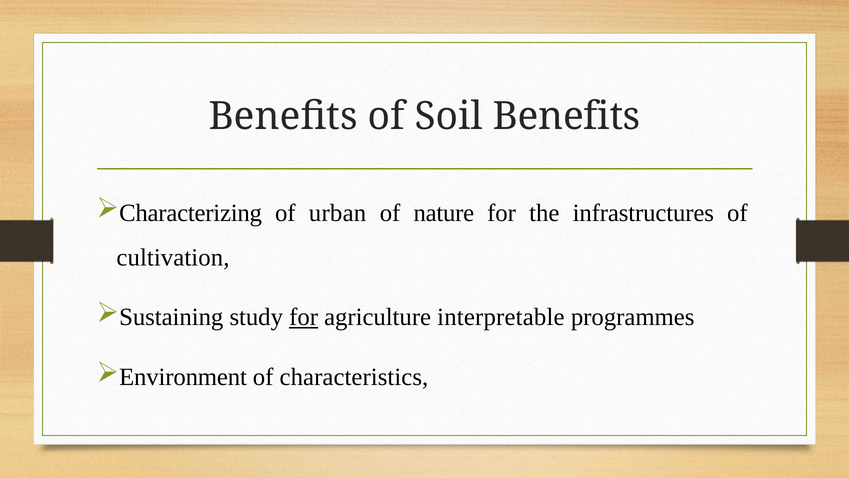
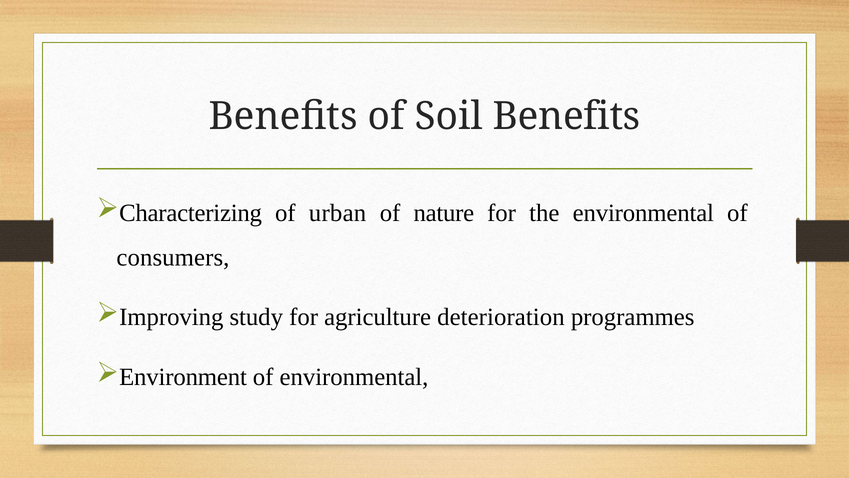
the infrastructures: infrastructures -> environmental (643, 213)
cultivation: cultivation -> consumers (173, 257)
Sustaining: Sustaining -> Improving (171, 317)
for underline: present -> none (304, 317)
interpretable: interpretable -> deterioration (501, 317)
of characteristics: characteristics -> environmental (354, 377)
